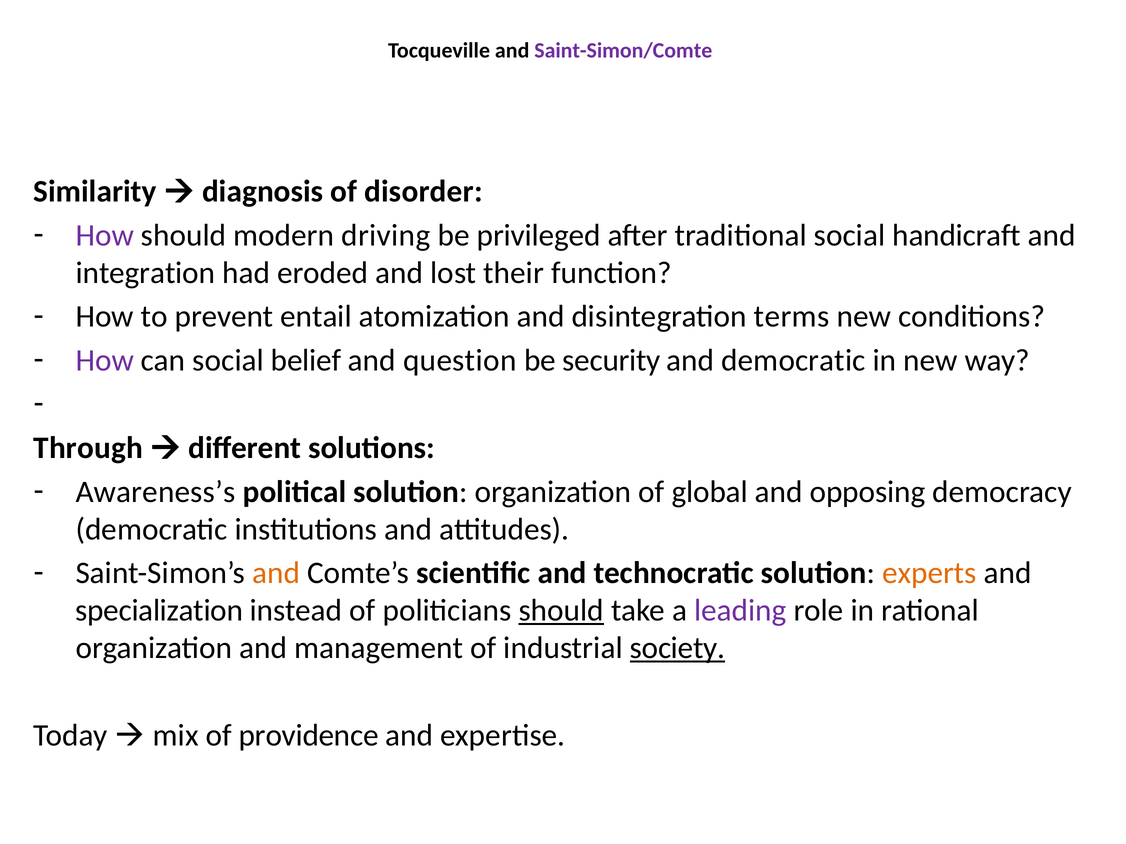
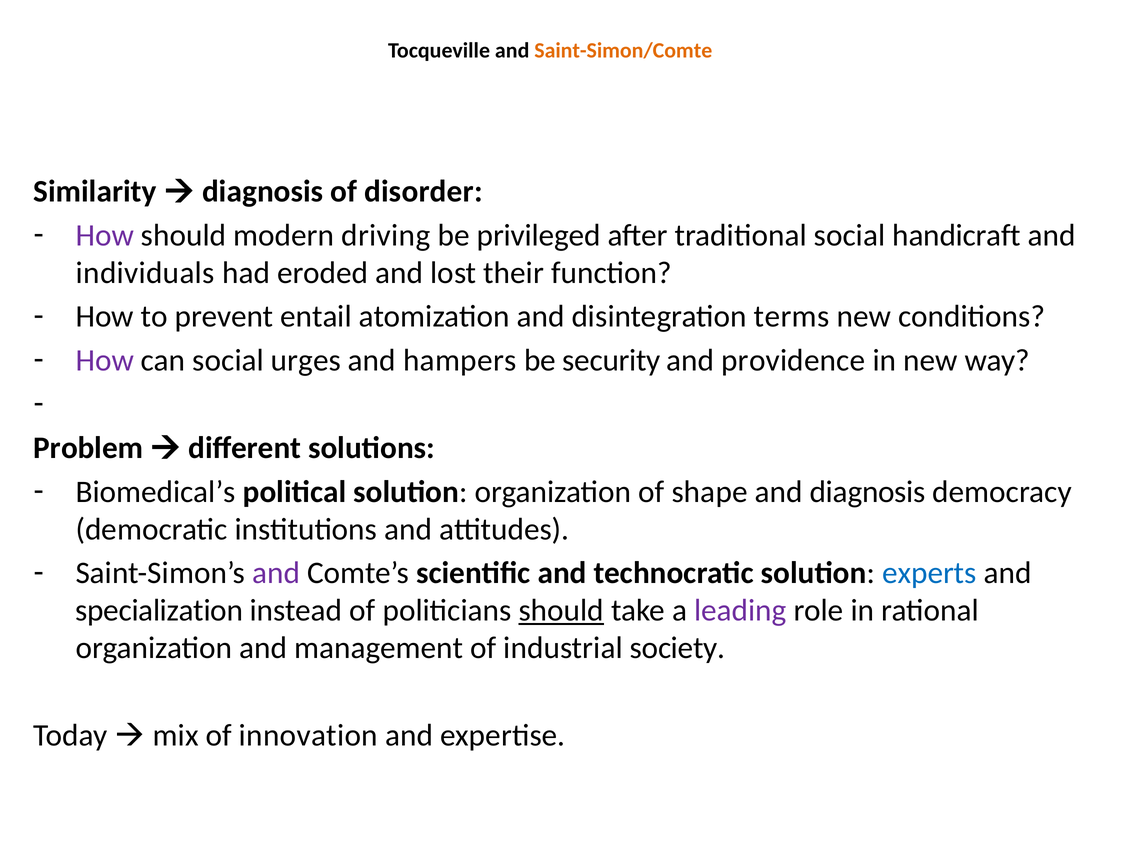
Saint-Simon/Comte colour: purple -> orange (623, 50)
integration: integration -> individuals (145, 273)
belief: belief -> urges (306, 361)
question: question -> hampers (460, 361)
and democratic: democratic -> providence (793, 361)
Through: Through -> Problem (88, 448)
Awareness’s: Awareness’s -> Biomedical’s (156, 492)
global: global -> shape (710, 492)
and opposing: opposing -> diagnosis (868, 492)
and colour: orange -> purple (276, 573)
experts colour: orange -> blue (929, 573)
society underline: present -> none (677, 648)
providence: providence -> innovation (308, 736)
